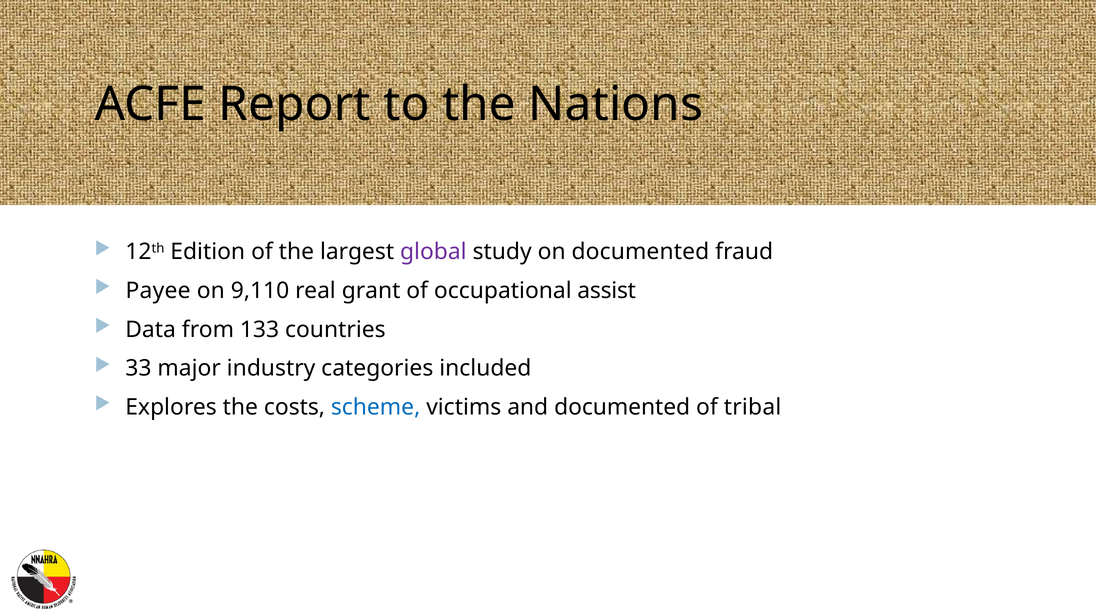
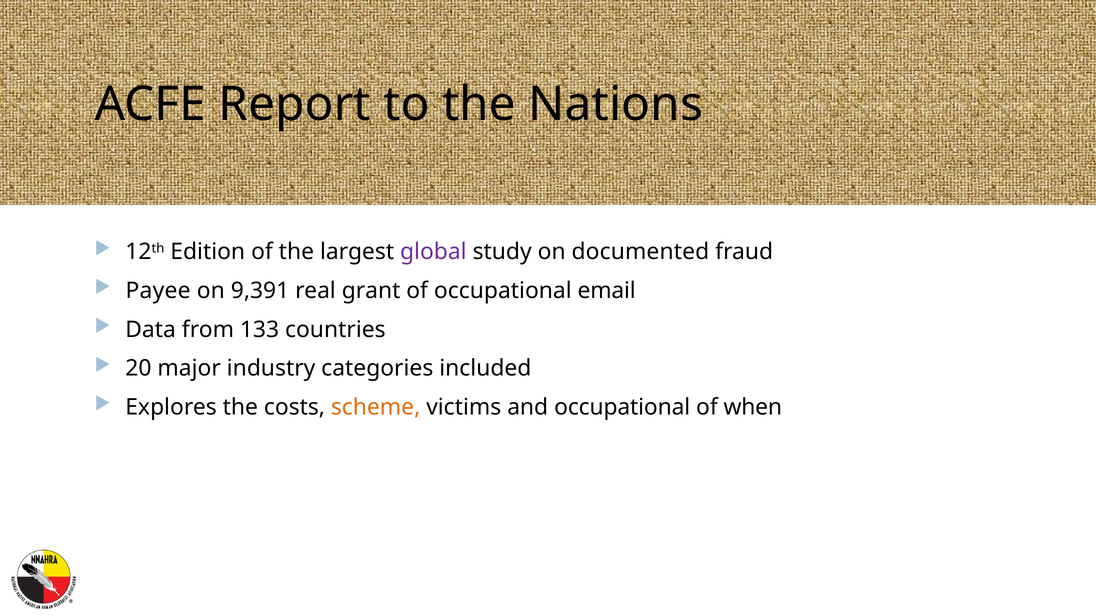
9,110: 9,110 -> 9,391 (260, 291)
assist: assist -> email (607, 291)
33: 33 -> 20 (138, 369)
scheme colour: blue -> orange (376, 408)
and documented: documented -> occupational (622, 408)
tribal: tribal -> when (753, 408)
